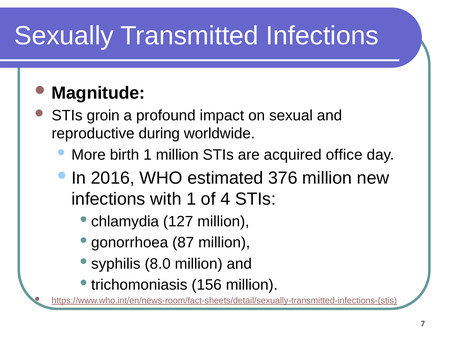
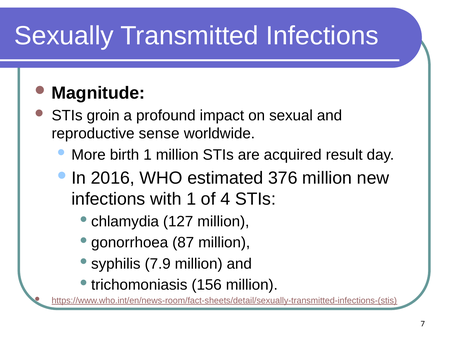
during: during -> sense (159, 134)
office: office -> result (344, 155)
8.0: 8.0 -> 7.9 (158, 264)
